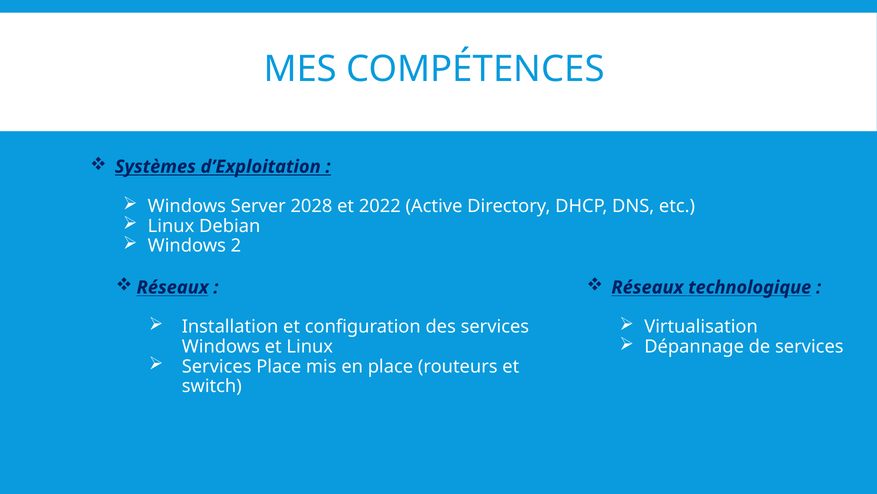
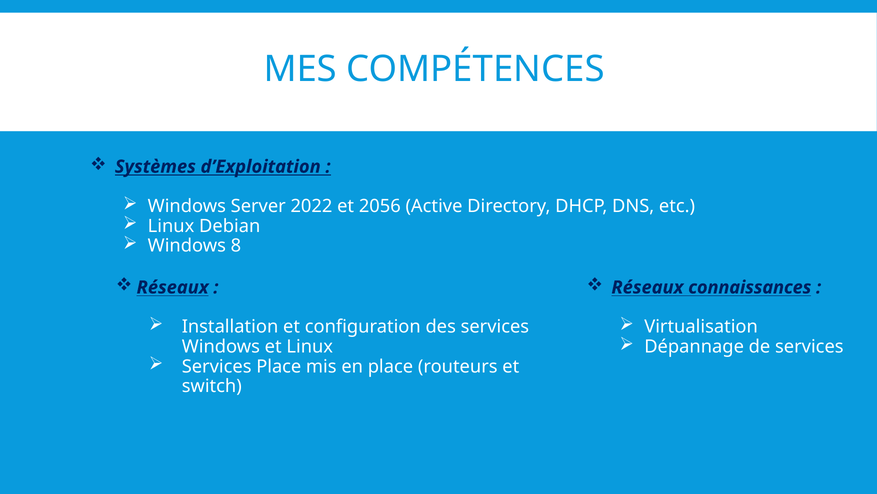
2028: 2028 -> 2022 (311, 206)
2022: 2022 -> 2056 (380, 206)
2: 2 -> 8 (236, 245)
technologique: technologique -> connaissances (750, 287)
